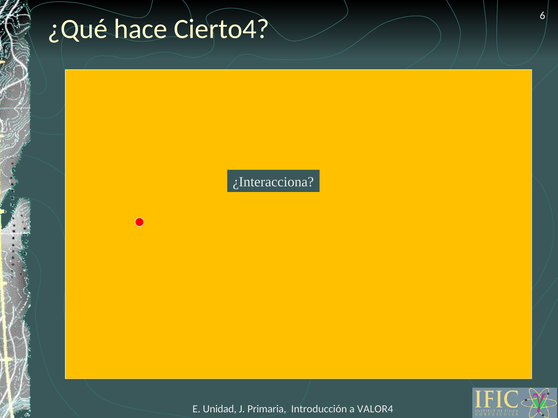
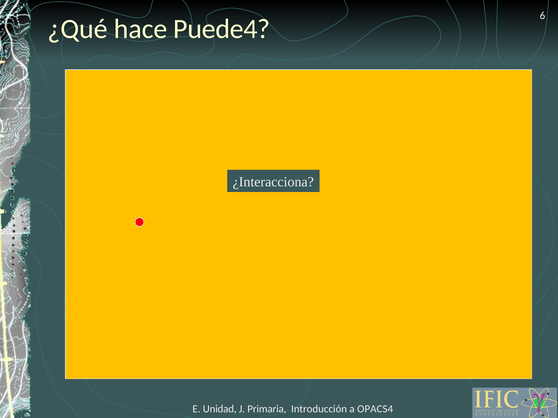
Cierto4: Cierto4 -> Puede4 (222, 29)
VALOR4: VALOR4 -> OPACS4 (375, 410)
